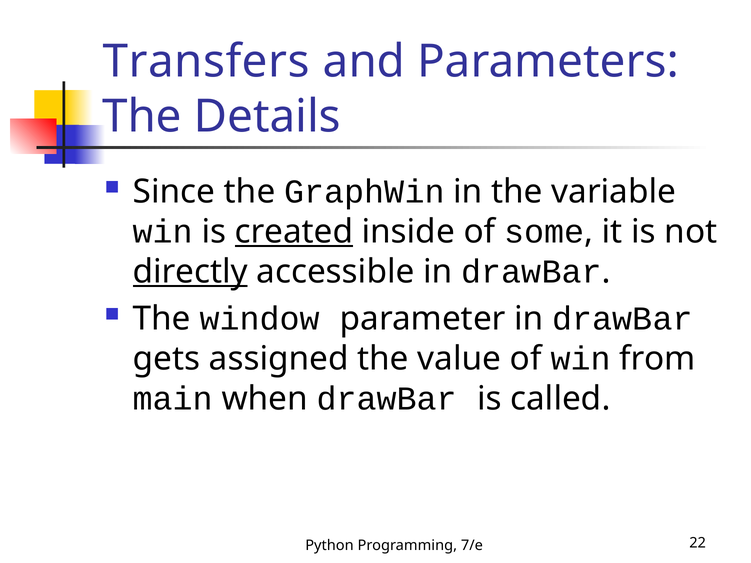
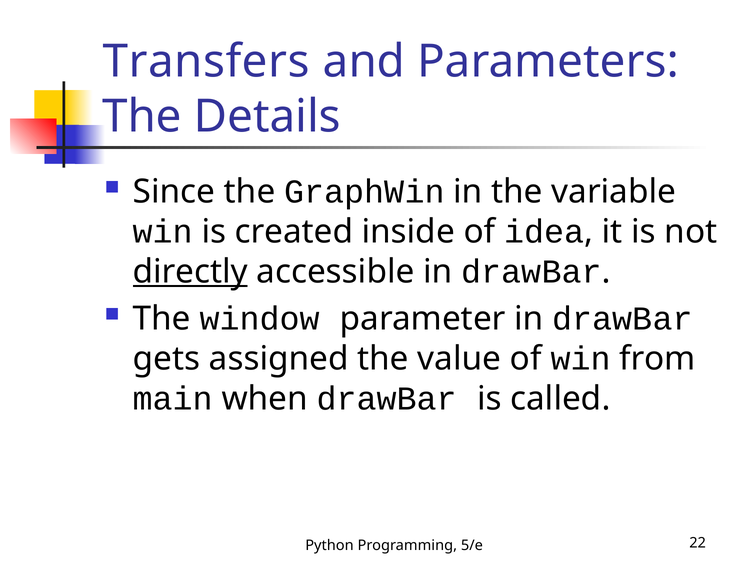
created underline: present -> none (294, 232)
some: some -> idea (544, 232)
7/e: 7/e -> 5/e (472, 545)
